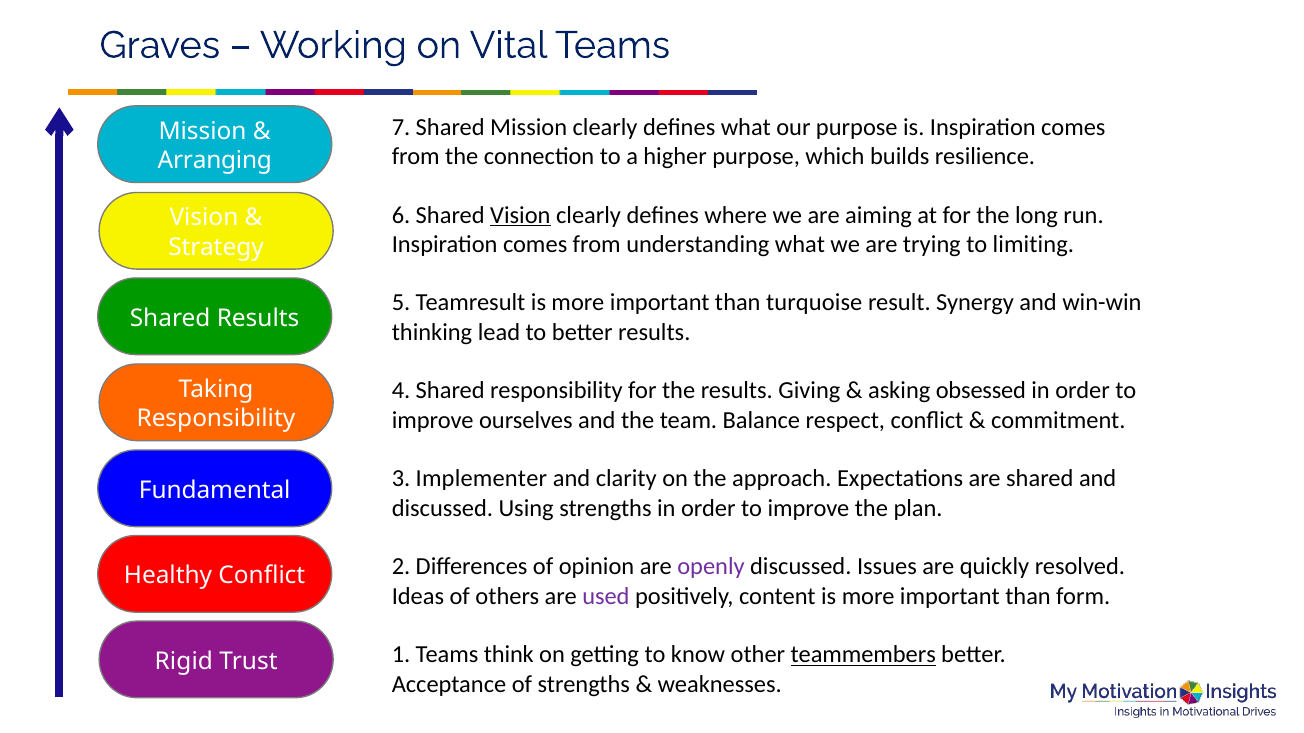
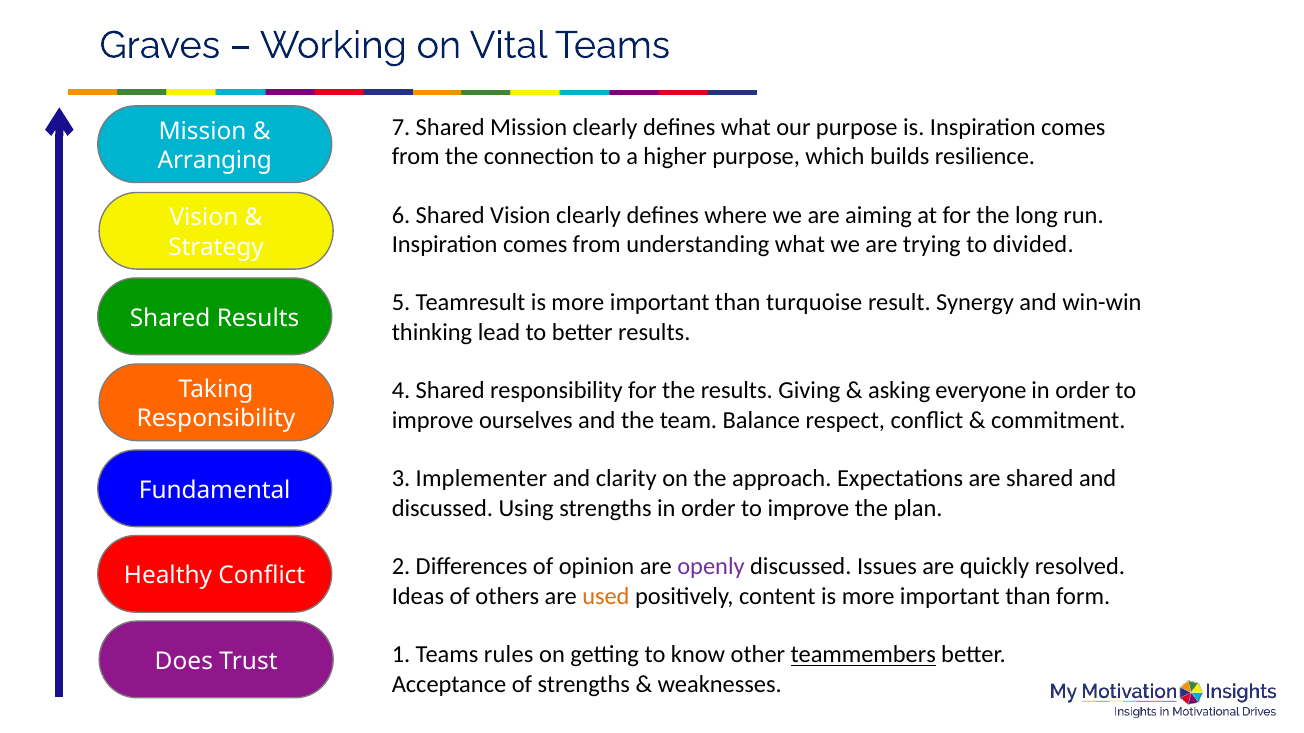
Vision underline: present -> none (520, 215)
limiting: limiting -> divided (1033, 244)
obsessed: obsessed -> everyone (981, 391)
used colour: purple -> orange (606, 597)
think: think -> rules (509, 655)
Rigid: Rigid -> Does (184, 662)
